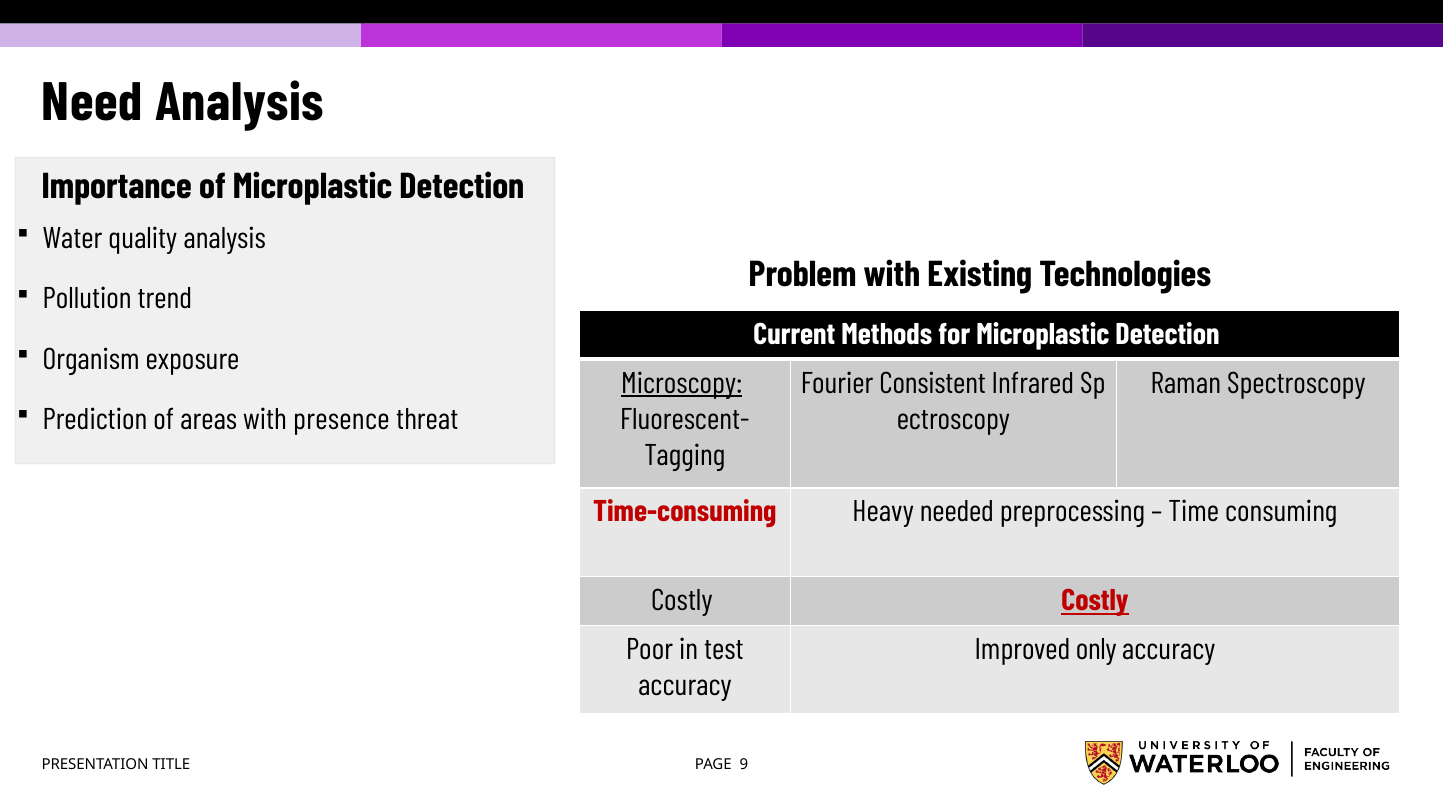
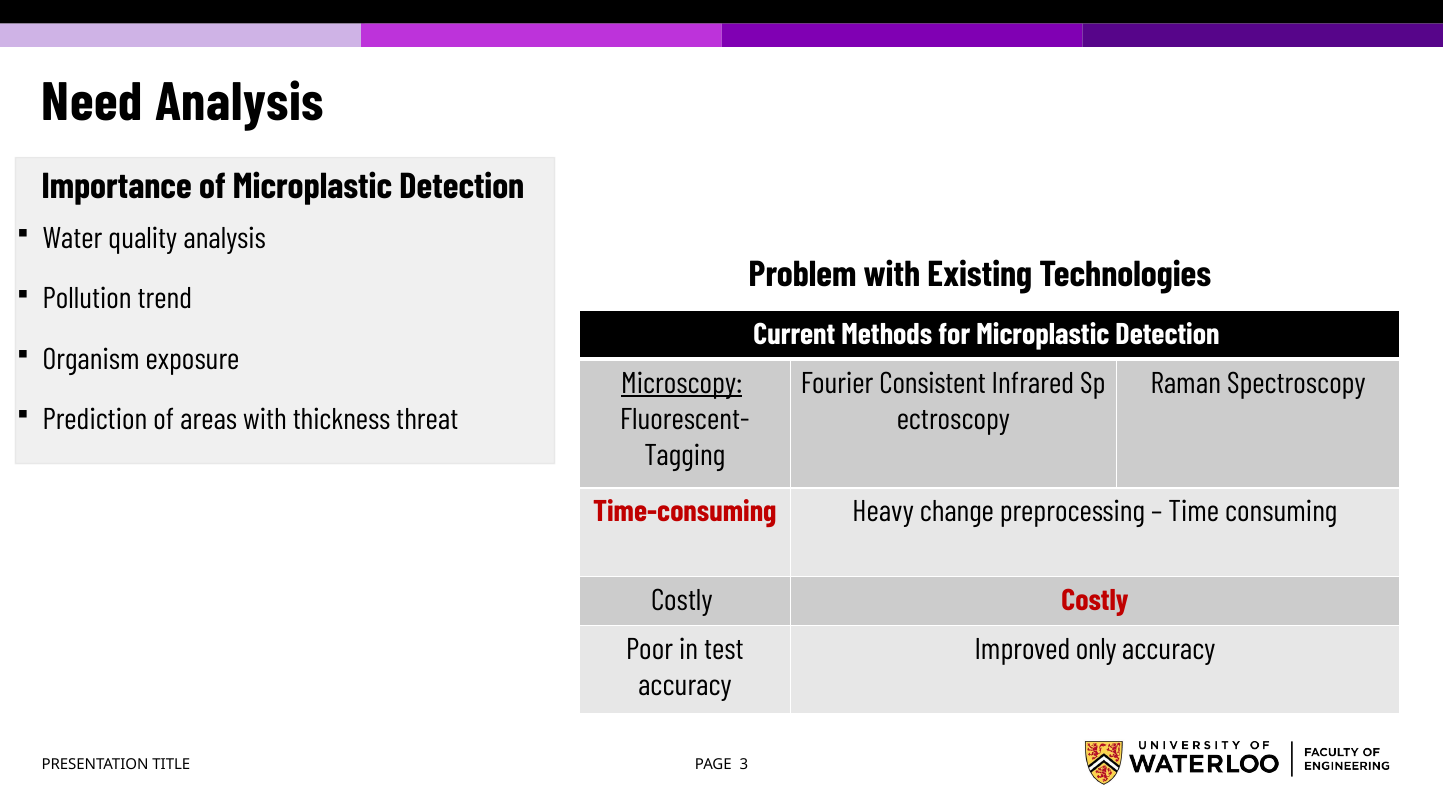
presence: presence -> thickness (342, 419)
needed: needed -> change (957, 512)
Costly underline: present -> none (1095, 601)
9: 9 -> 3 (744, 764)
